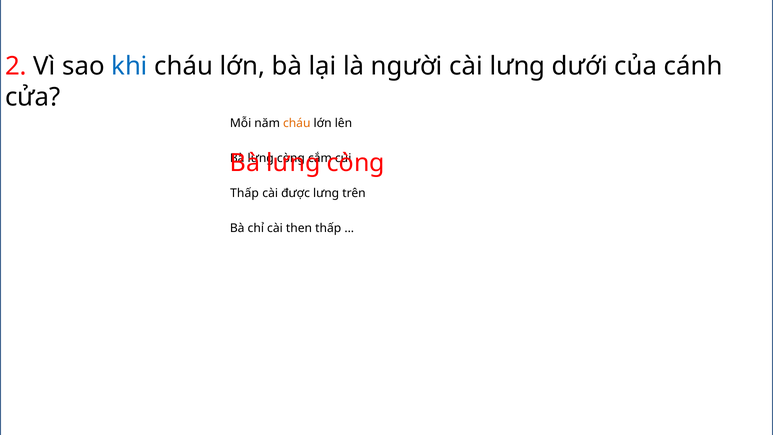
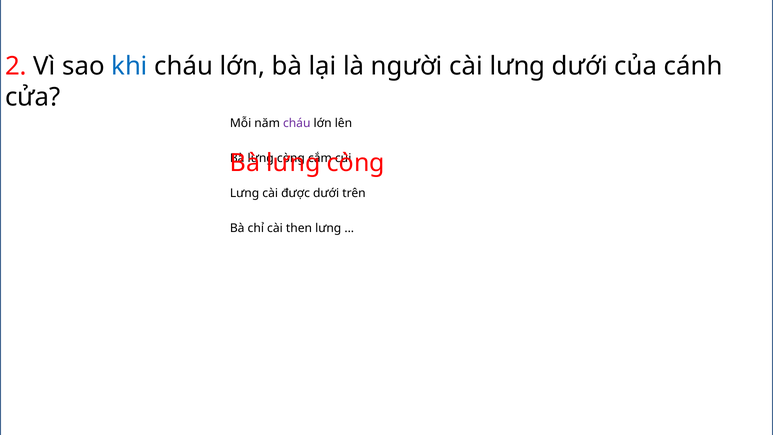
cháu colour: orange -> purple (297, 123)
Thấp: Thấp -> Lưng (245, 193)
được lưng: lưng -> dưới (326, 193)
then thấp: thấp -> lưng (328, 228)
